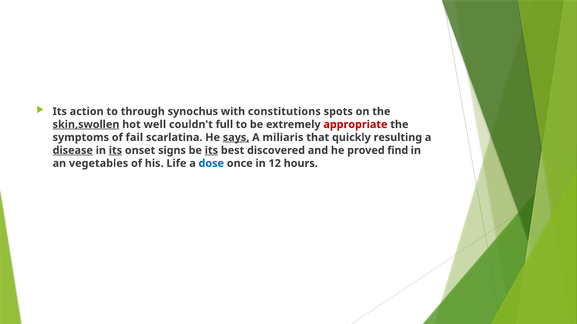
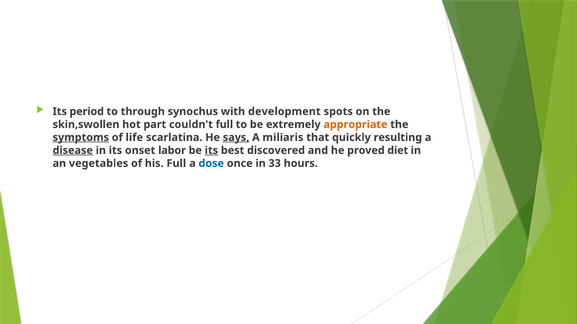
action: action -> period (87, 112)
constitutions: constitutions -> development (284, 112)
skin,swollen underline: present -> none (86, 125)
well: well -> part (155, 125)
appropriate colour: red -> orange (355, 125)
symptoms underline: none -> present (81, 138)
fail: fail -> life (134, 138)
its underline: present -> none (115, 151)
signs: signs -> labor (172, 151)
find: find -> diet (398, 151)
his Life: Life -> Full (176, 164)
12: 12 -> 33 (275, 164)
